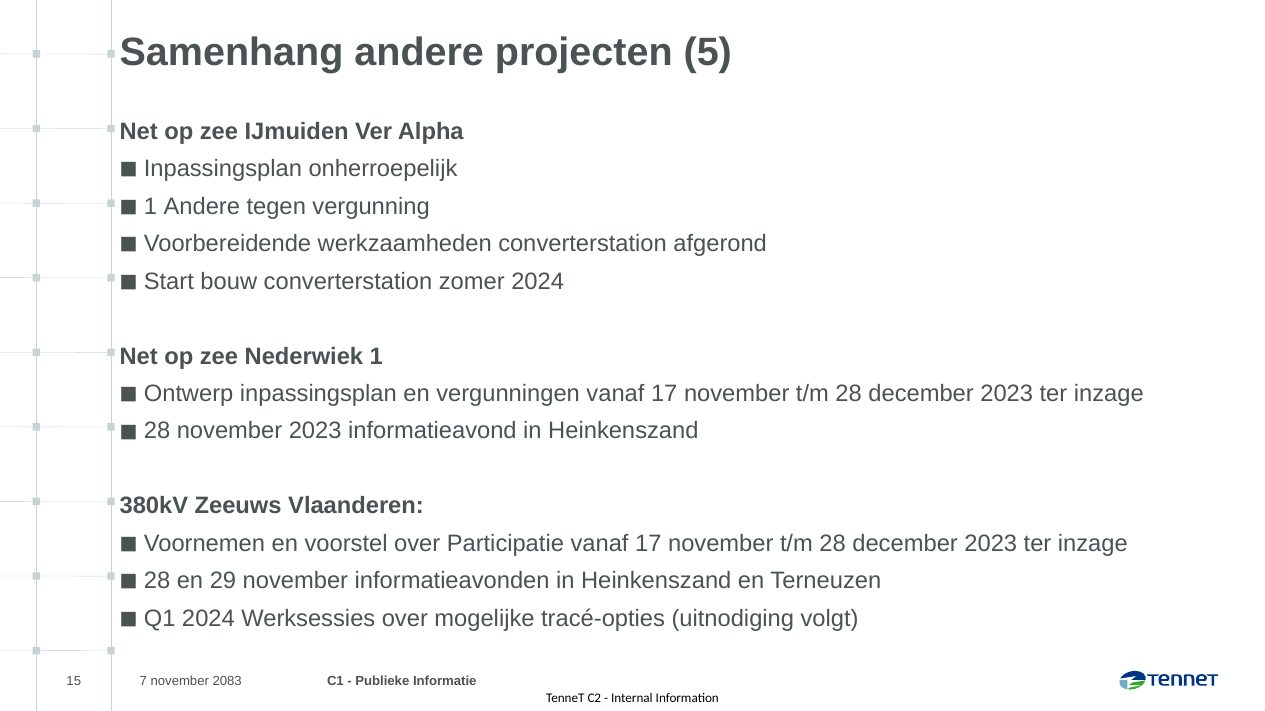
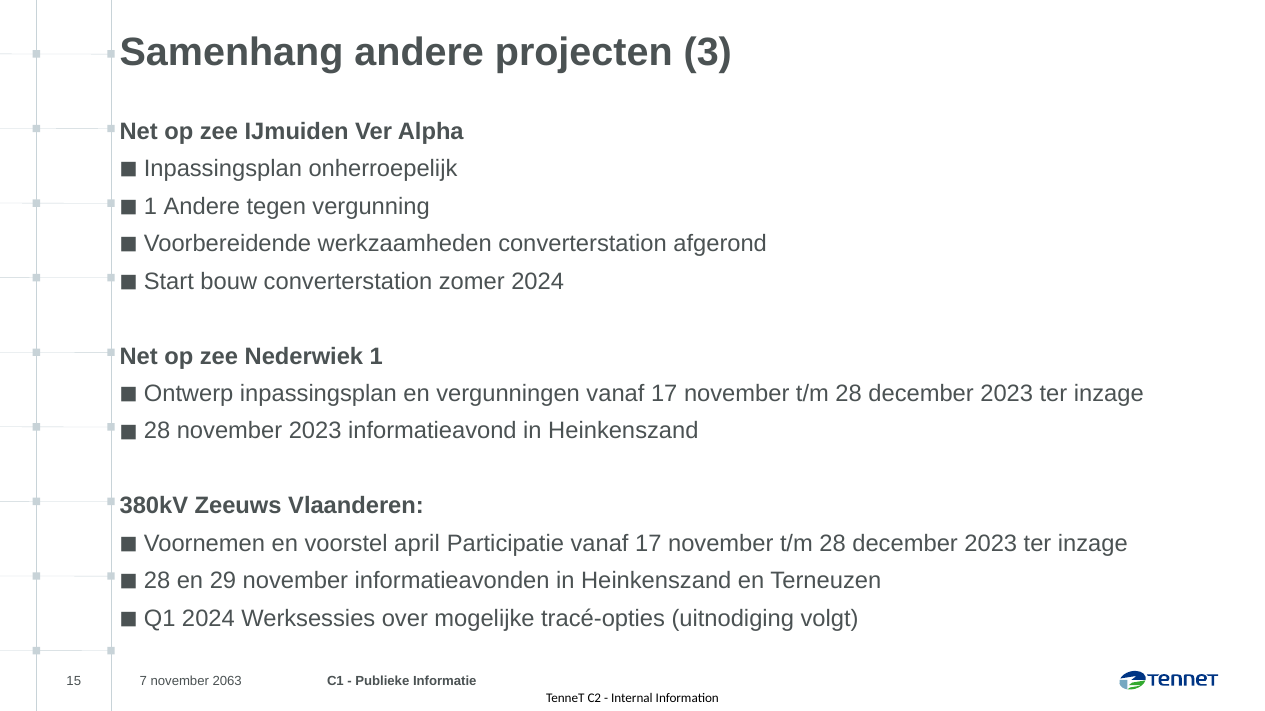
5: 5 -> 3 (708, 53)
voorstel over: over -> april (417, 544)
2083: 2083 -> 2063 (227, 682)
